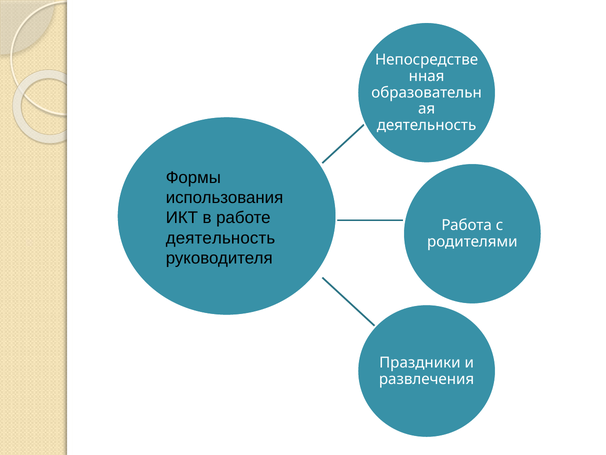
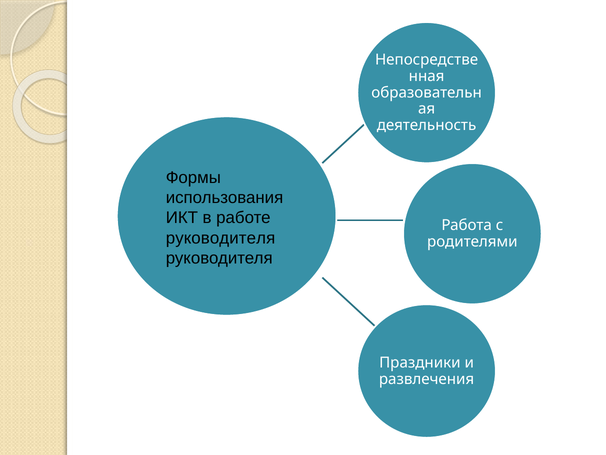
деятельность: деятельность -> руководителя (221, 238)
